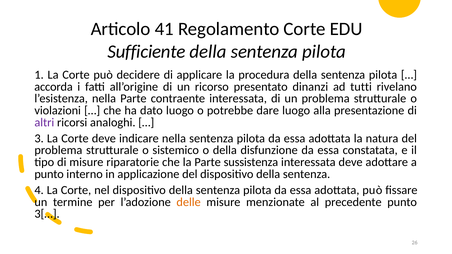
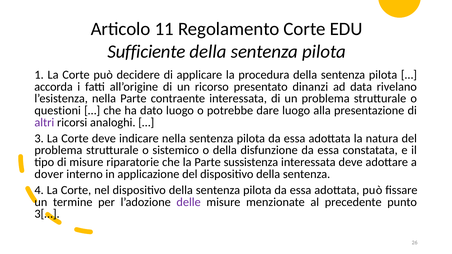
41: 41 -> 11 (164, 29)
tutti: tutti -> data (361, 87)
violazioni: violazioni -> questioni (58, 111)
punto: punto -> dover (49, 174)
delle colour: orange -> purple (189, 202)
